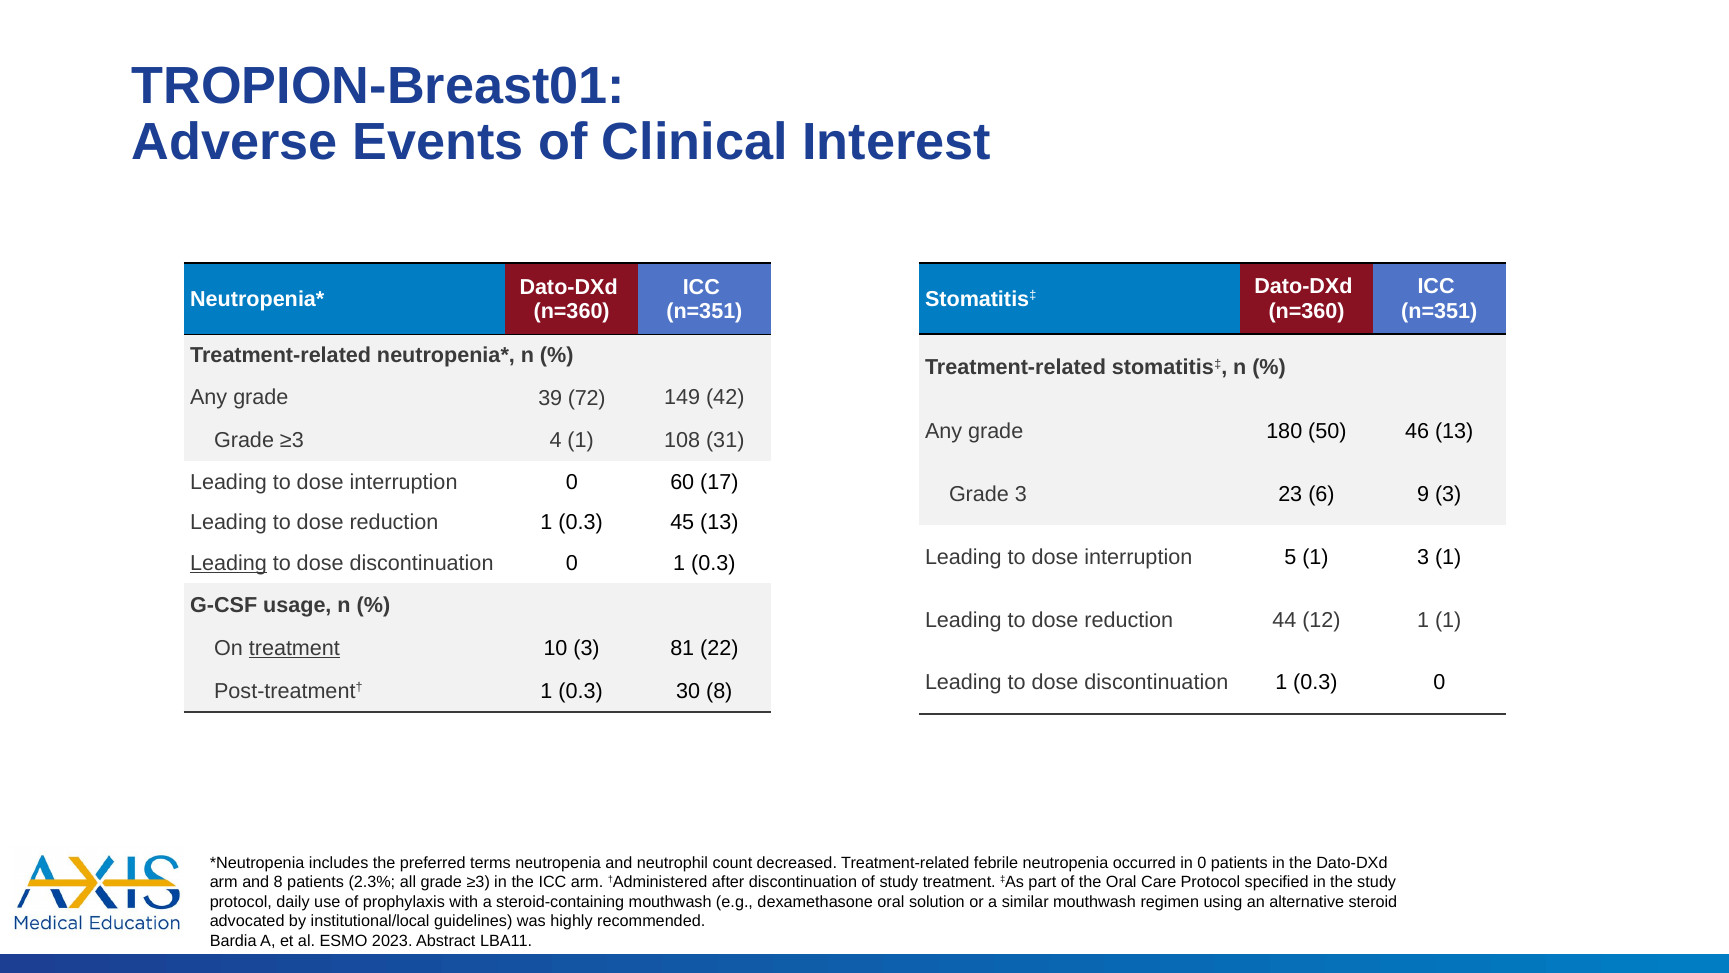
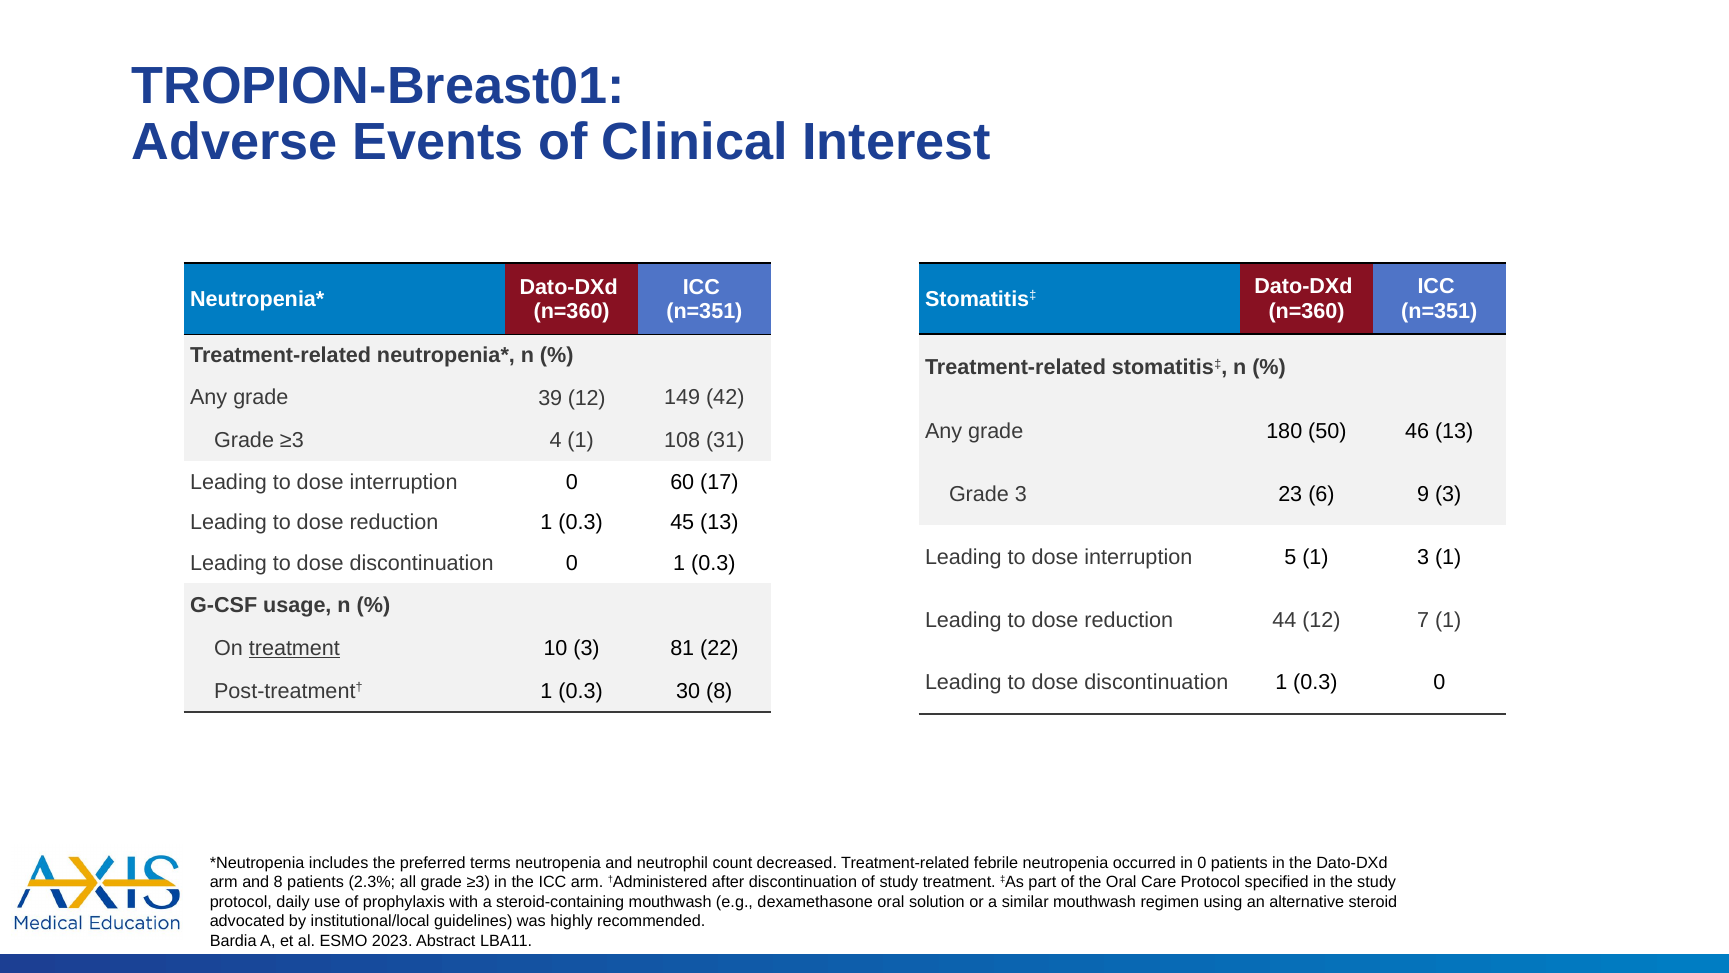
39 72: 72 -> 12 (587, 398)
Leading underline: present -> none (229, 563)
12 1: 1 -> 7 (1423, 620)
